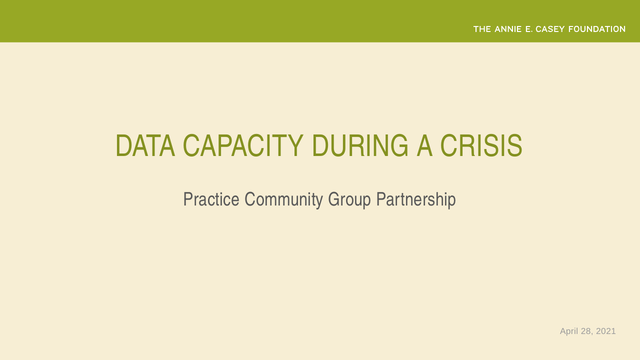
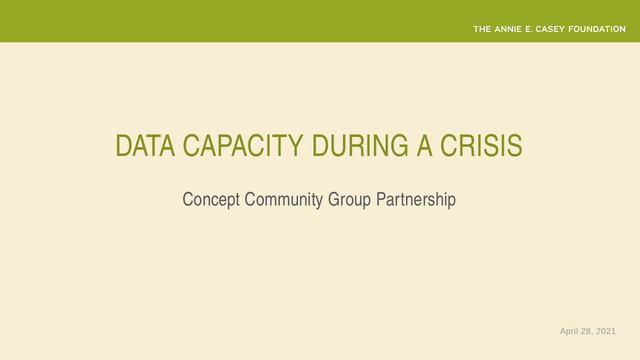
Practice: Practice -> Concept (212, 199)
